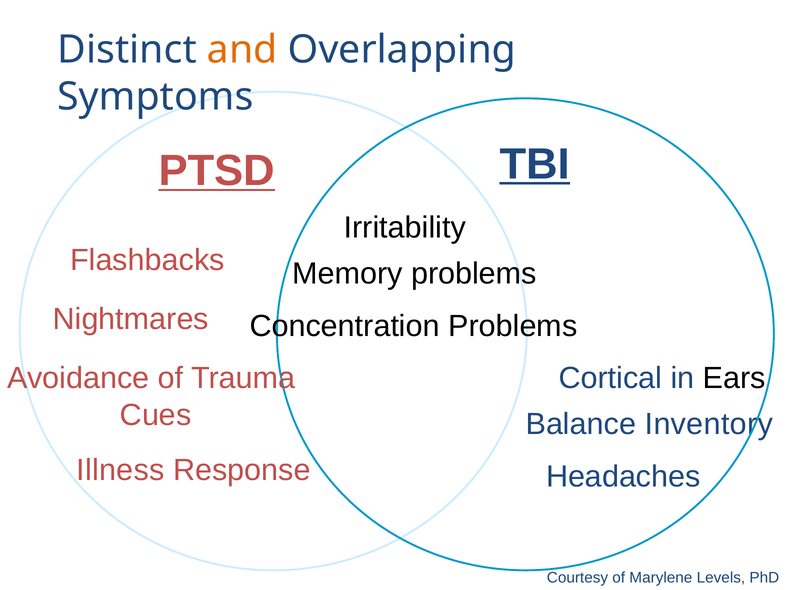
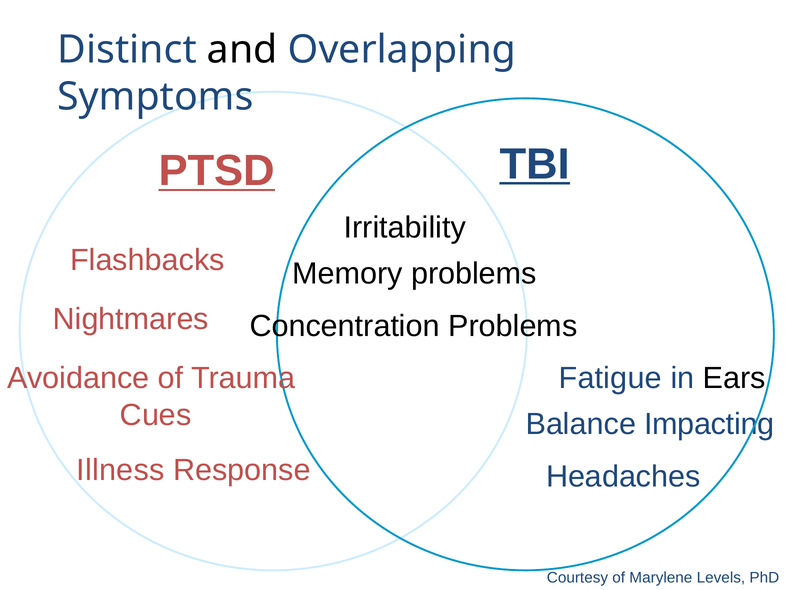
and colour: orange -> black (242, 50)
Cortical: Cortical -> Fatigue (610, 379)
Inventory: Inventory -> Impacting (709, 424)
